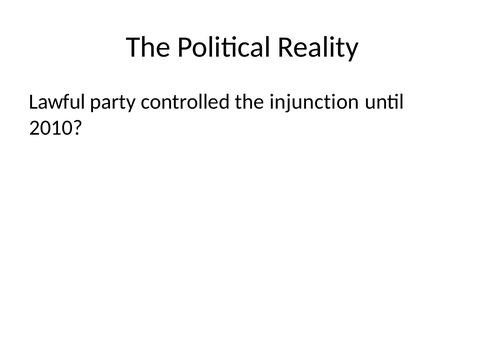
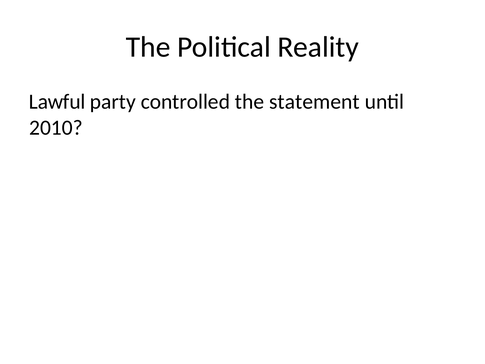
injunction: injunction -> statement (314, 102)
